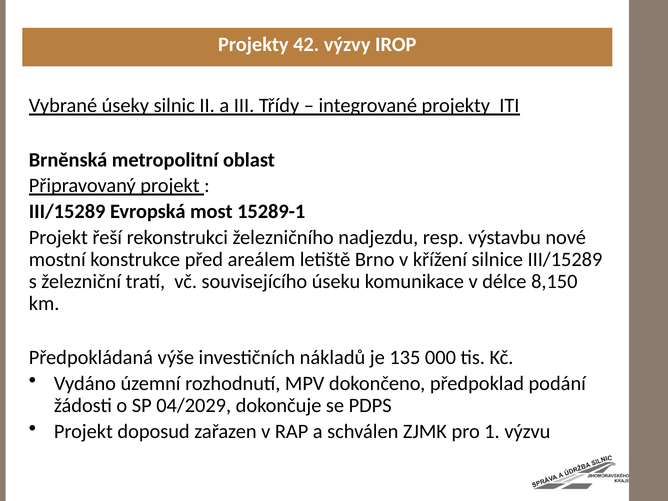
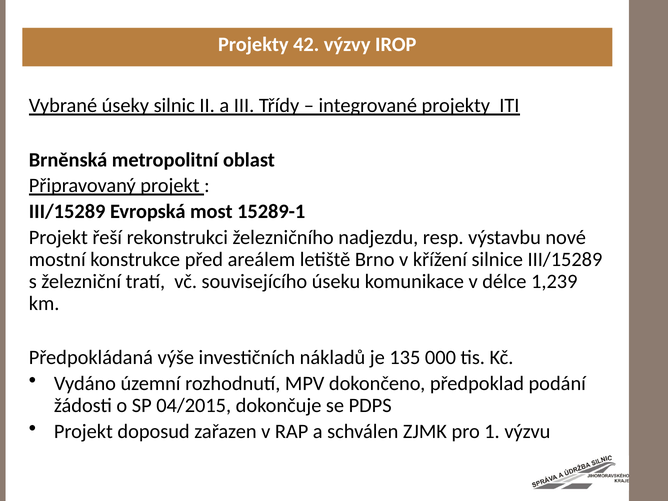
8,150: 8,150 -> 1,239 (554, 282)
04/2029: 04/2029 -> 04/2015 (194, 406)
